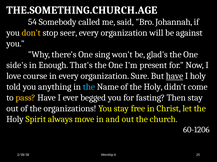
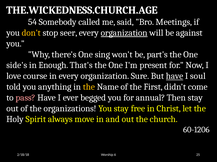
THE.SOMETHING.CHURCH.AGE: THE.SOMETHING.CHURCH.AGE -> THE.WICKEDNESS.CHURCH.AGE (82, 10)
Johannah: Johannah -> Meetings (174, 22)
organization underline: none -> present (124, 33)
glad's: glad's -> part's (157, 55)
I holy: holy -> soul (198, 76)
the colour: light blue -> yellow (89, 87)
of the Holy: Holy -> First (153, 87)
pass colour: yellow -> pink (25, 98)
fasting: fasting -> annual (150, 98)
